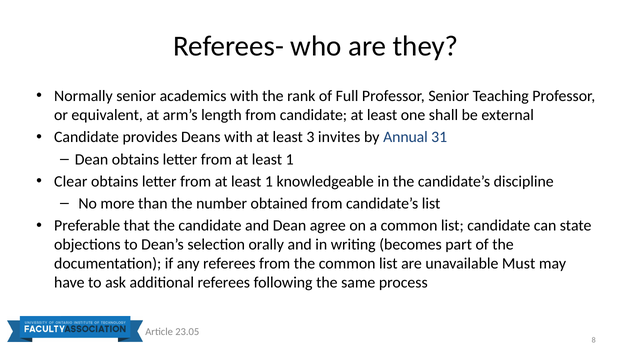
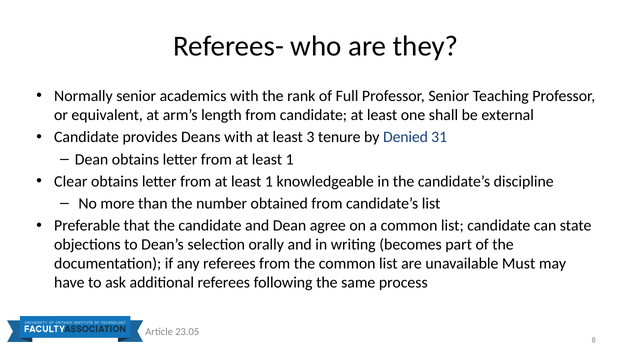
invites: invites -> tenure (339, 137)
Annual: Annual -> Denied (405, 137)
